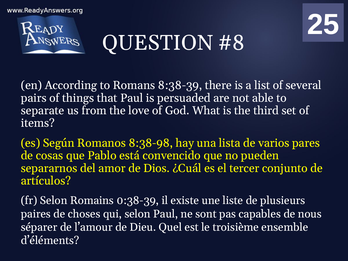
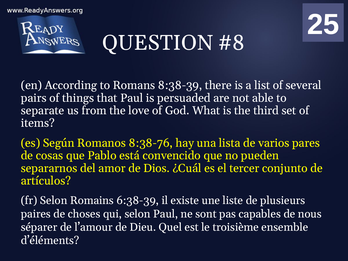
8:38-98: 8:38-98 -> 8:38-76 (151, 143)
0:38-39: 0:38-39 -> 6:38-39 (138, 201)
